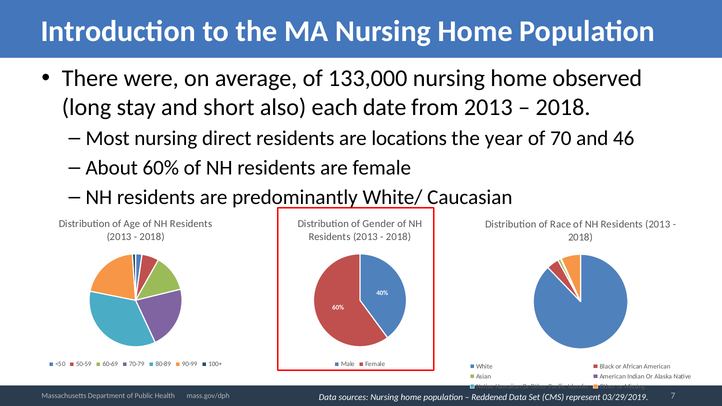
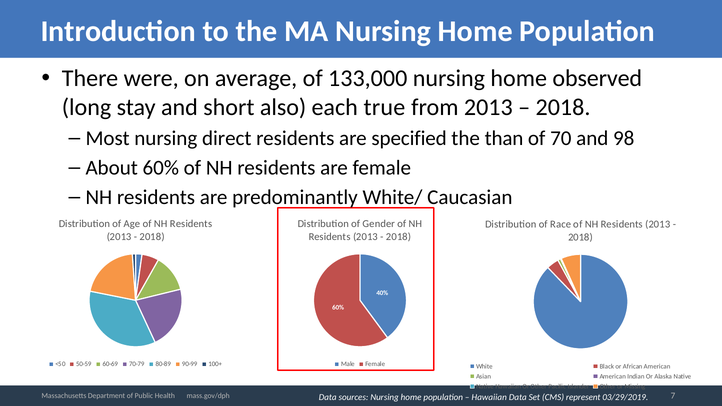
date: date -> true (384, 107)
locations: locations -> specified (409, 138)
year: year -> than (504, 138)
46: 46 -> 98 (624, 138)
Reddened: Reddened -> Hawaiian (489, 398)
